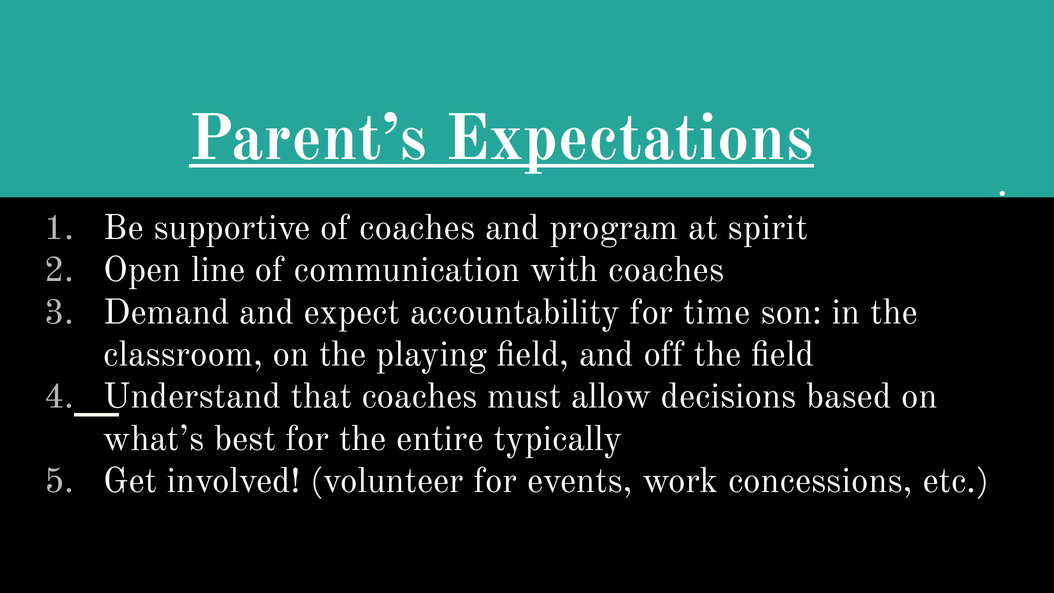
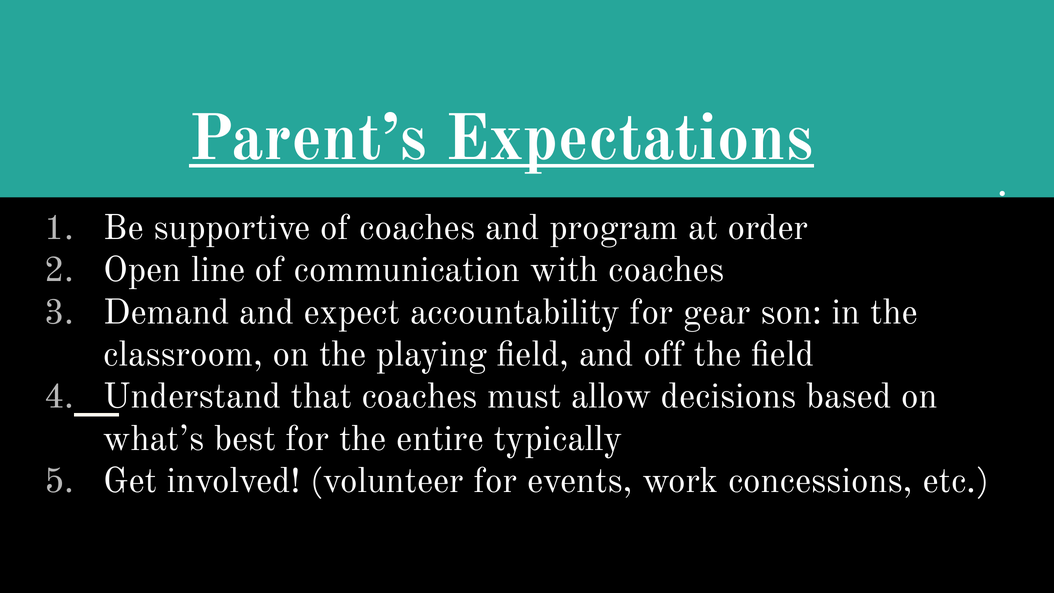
spirit: spirit -> order (768, 228)
time: time -> gear (717, 312)
